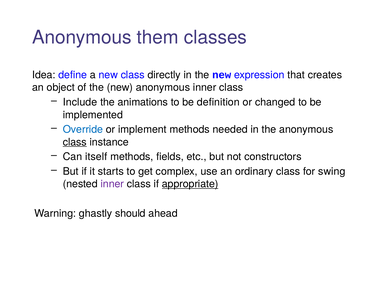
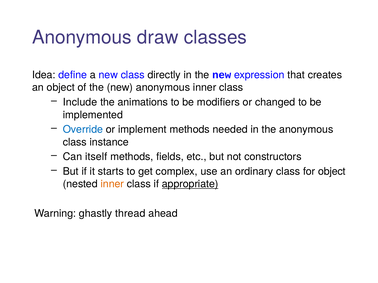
them: them -> draw (158, 38)
definition: definition -> modifiers (218, 102)
class underline: present -> none (75, 142)
for swing: swing -> object (332, 172)
inner colour: purple -> orange (112, 184)
should: should -> thread (130, 214)
